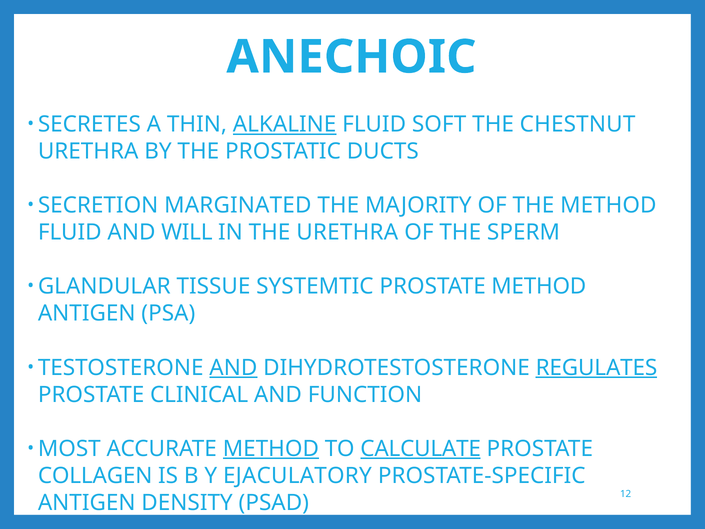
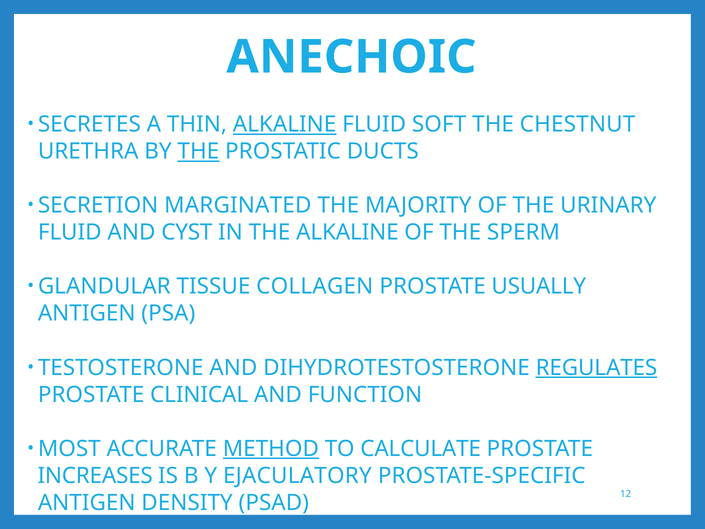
THE underline: none -> present (198, 151)
THE METHOD: METHOD -> URINARY (608, 205)
WILL: WILL -> CYST (187, 232)
THE URETHRA: URETHRA -> ALKALINE (347, 232)
SYSTEMTIC: SYSTEMTIC -> COLLAGEN (315, 286)
PROSTATE METHOD: METHOD -> USUALLY (539, 286)
AND underline: present -> none (233, 367)
CALCULATE underline: present -> none (421, 448)
COLLAGEN: COLLAGEN -> INCREASES (95, 475)
